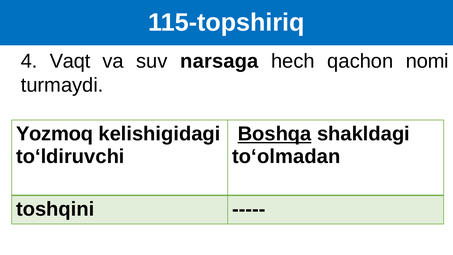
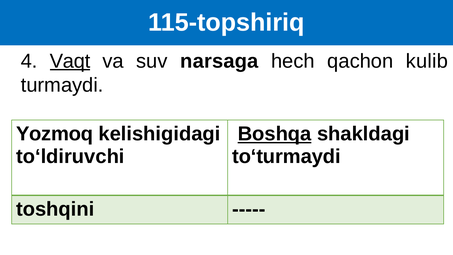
Vaqt underline: none -> present (70, 61)
nomi: nomi -> kulib (427, 61)
to‘olmadan: to‘olmadan -> to‘turmaydi (286, 156)
